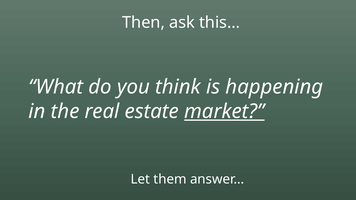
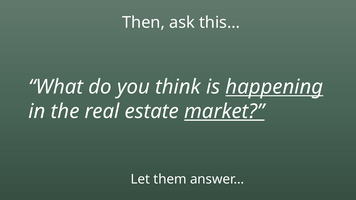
happening underline: none -> present (274, 87)
